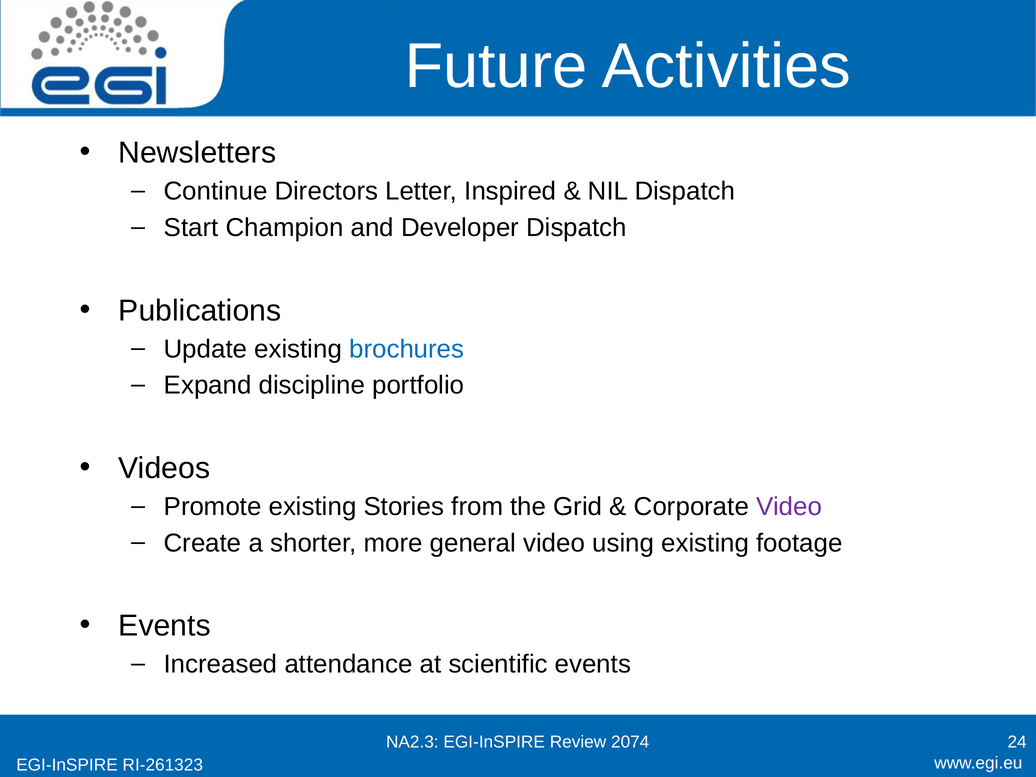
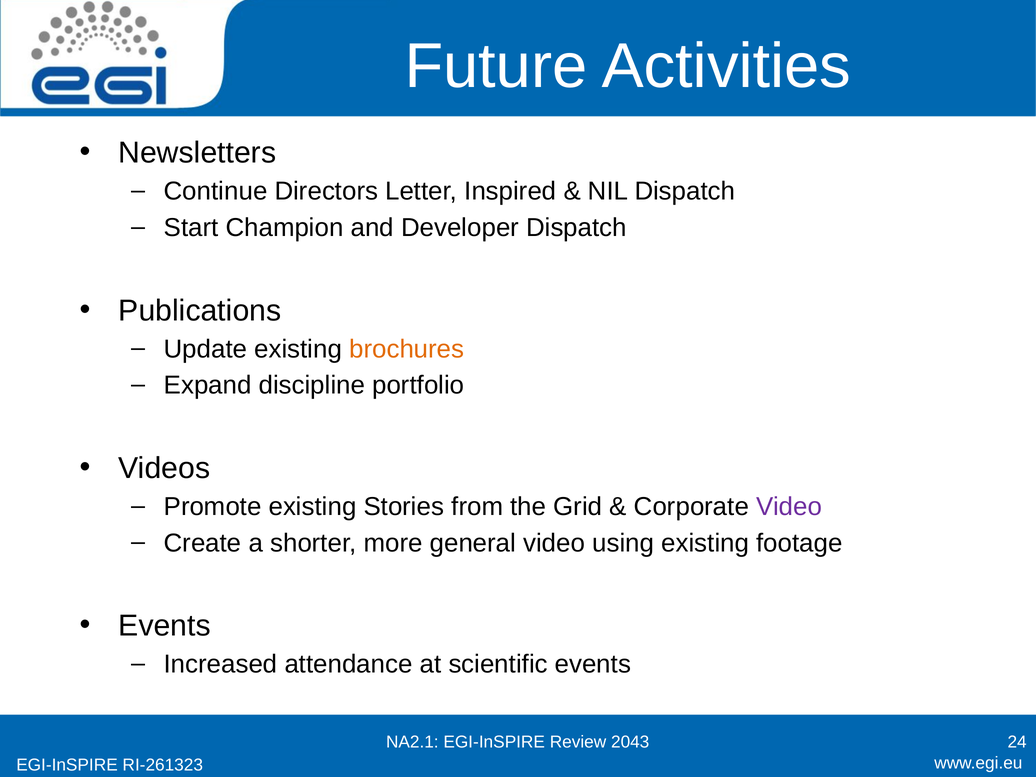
brochures colour: blue -> orange (407, 349)
NA2.3: NA2.3 -> NA2.1 (412, 742)
2074: 2074 -> 2043 (630, 742)
